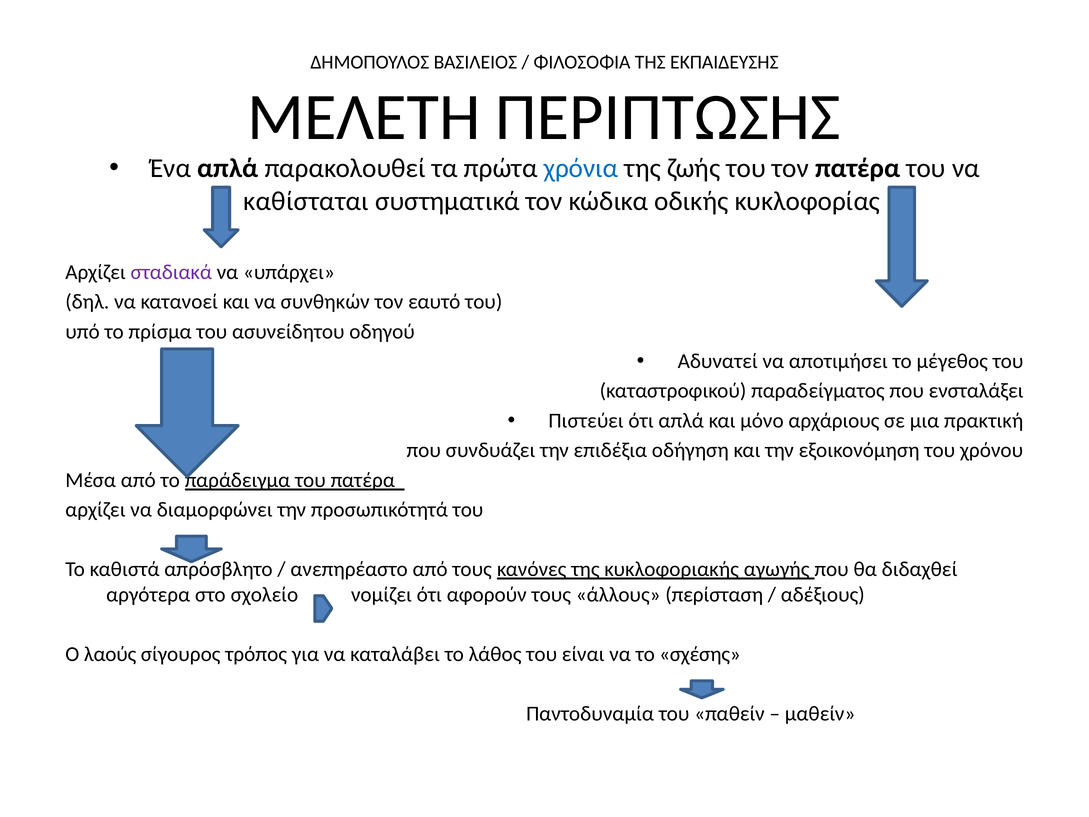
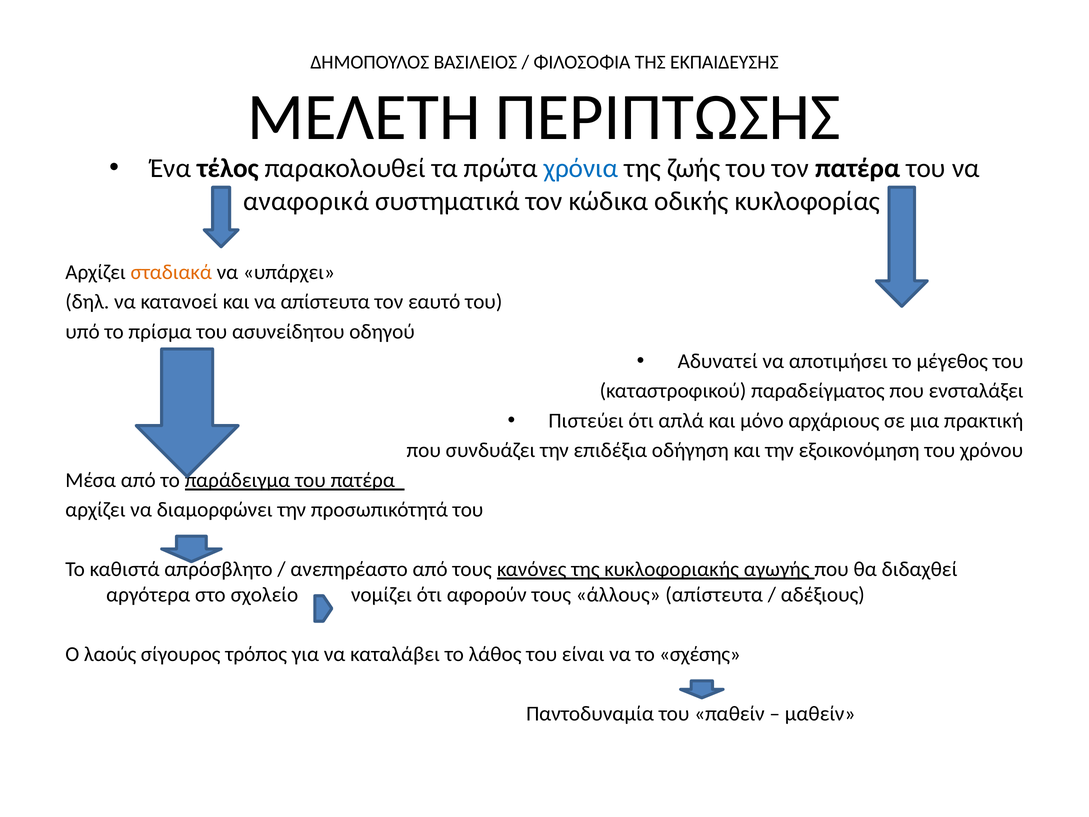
Ένα απλά: απλά -> τέλος (228, 168)
καθίσταται: καθίσταται -> αναφορικά (306, 201)
σταδιακά colour: purple -> orange (171, 272)
να συνθηκών: συνθηκών -> απίστευτα (325, 302)
άλλους περίσταση: περίσταση -> απίστευτα (714, 595)
